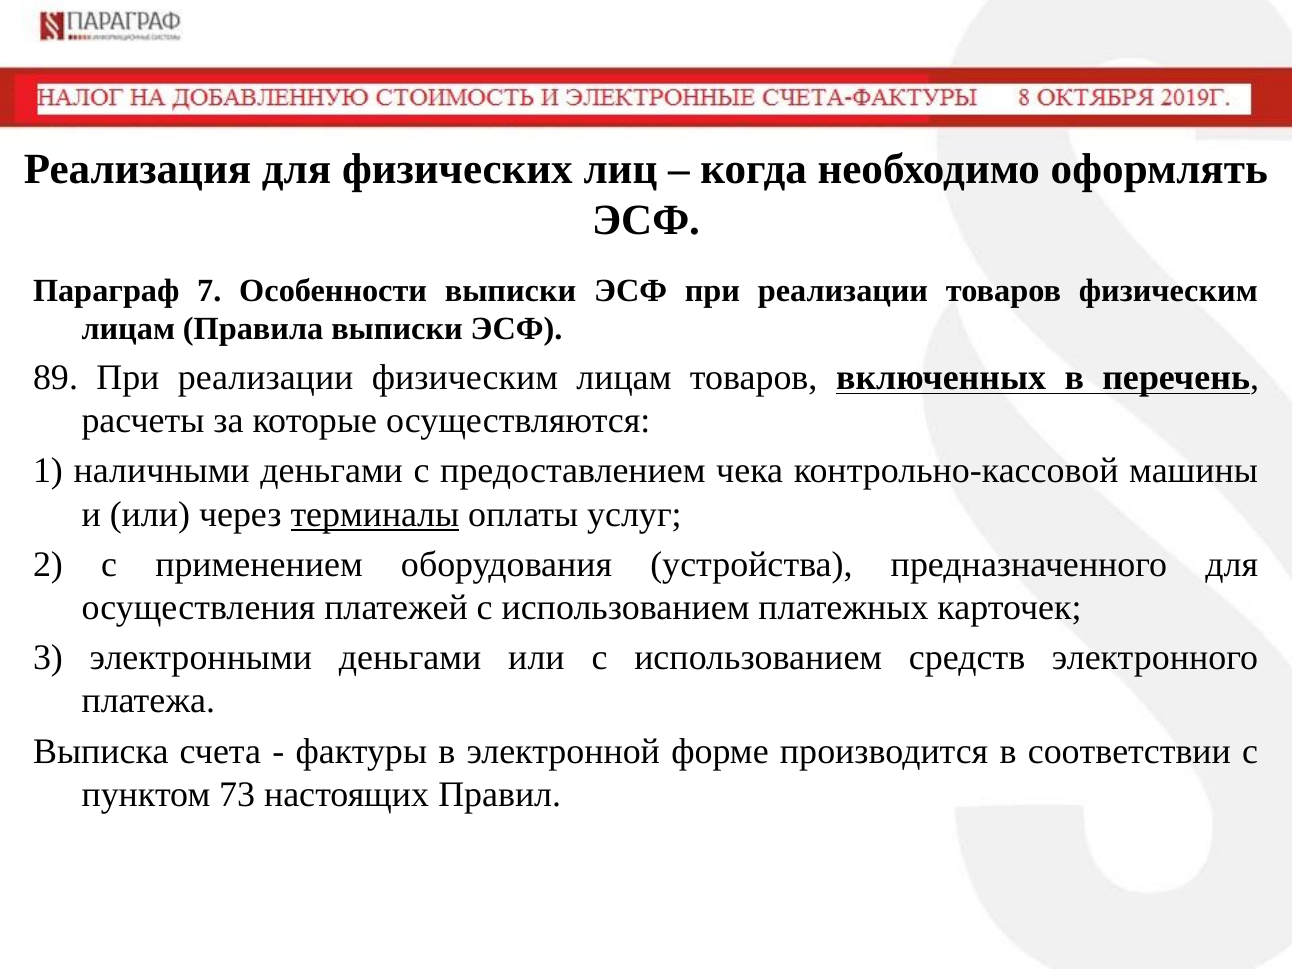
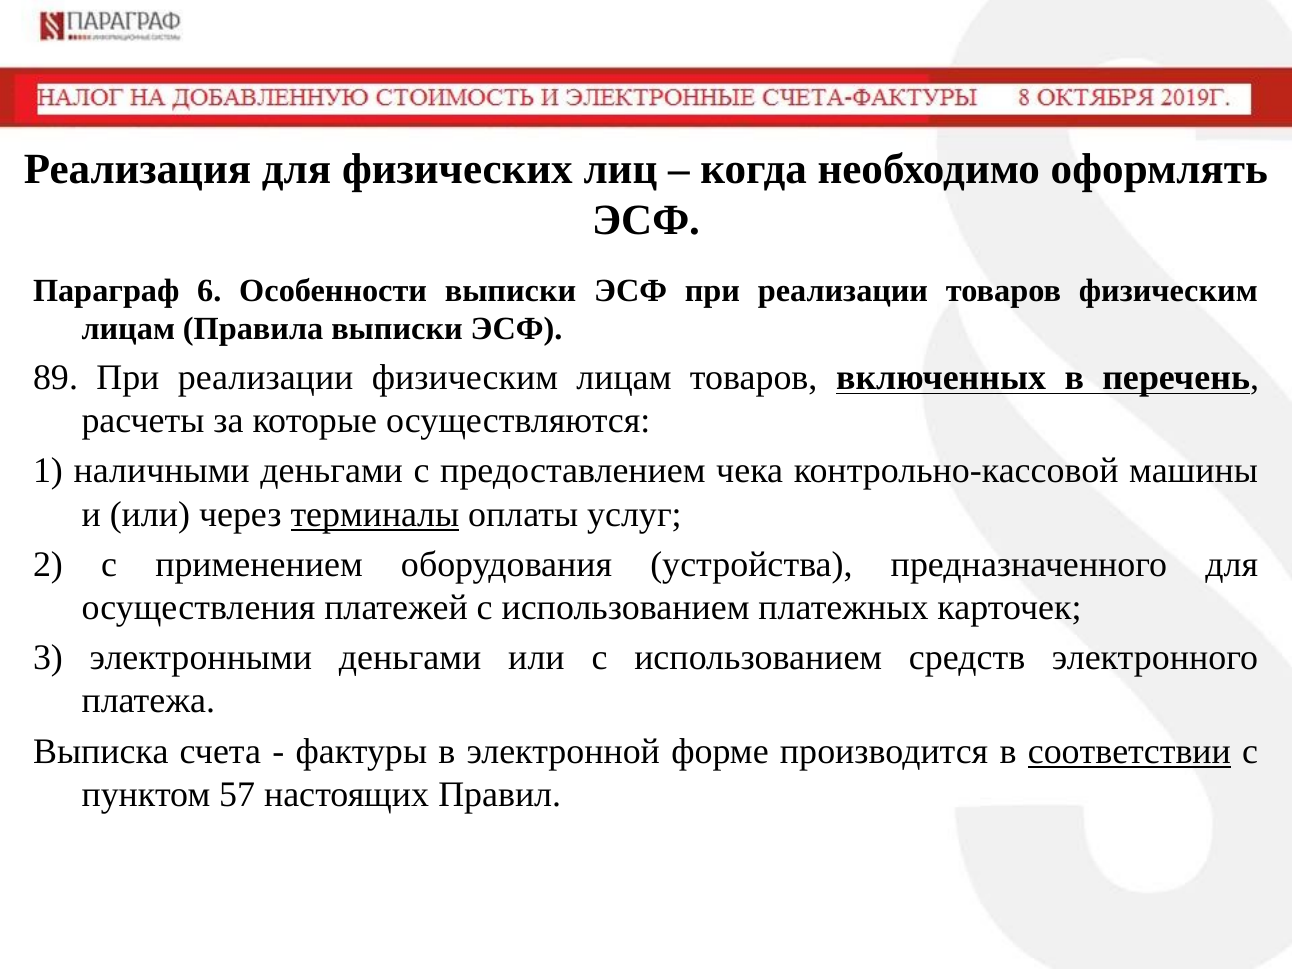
7: 7 -> 6 (209, 291)
соответствии underline: none -> present (1129, 751)
73: 73 -> 57 (237, 795)
